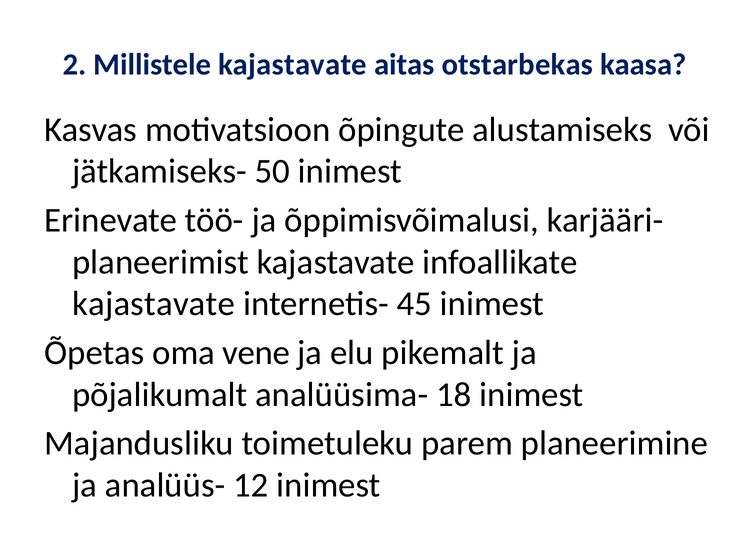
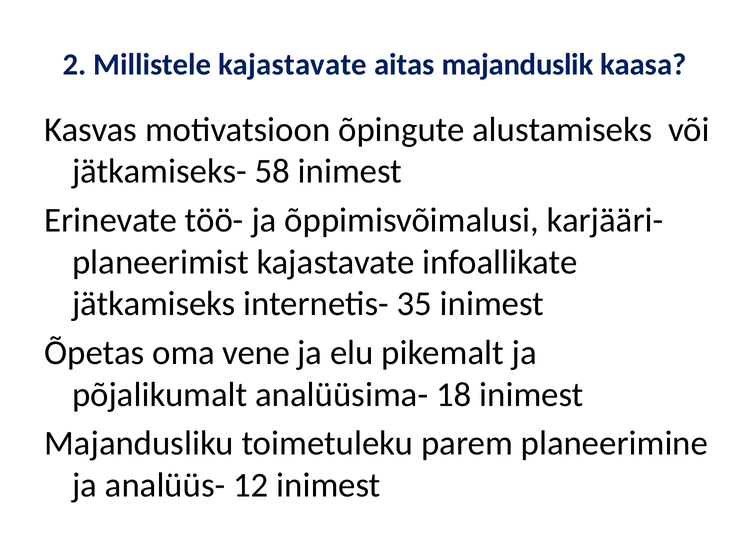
otstarbekas: otstarbekas -> majanduslik (517, 64)
50: 50 -> 58 (272, 171)
kajastavate: kajastavate -> jätkamiseks (154, 304)
45: 45 -> 35 (414, 304)
